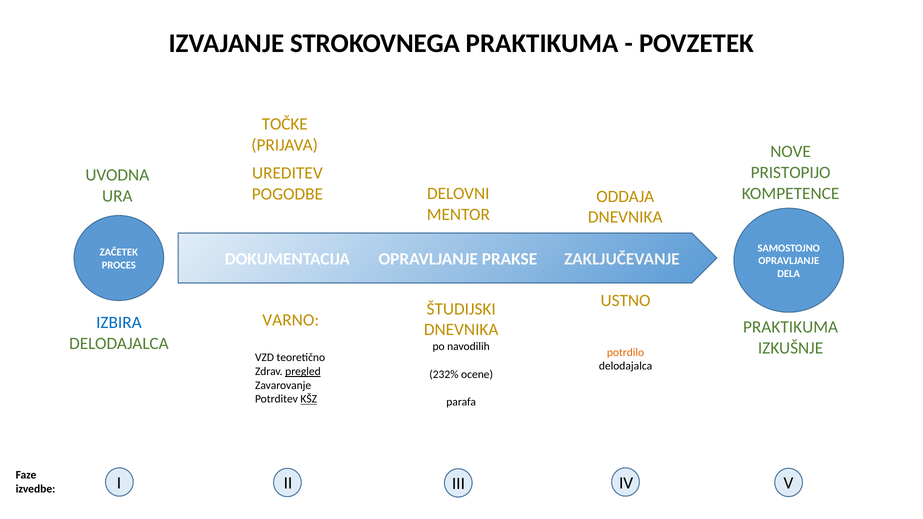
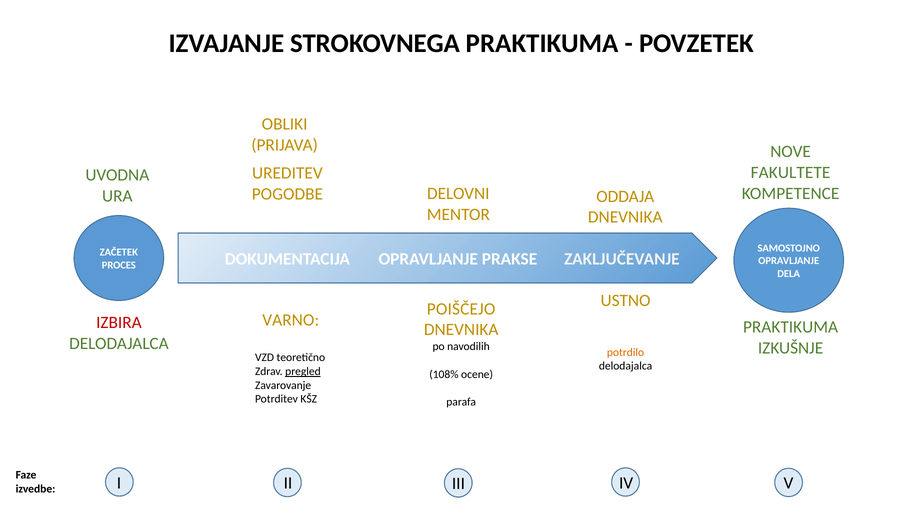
TOČKE: TOČKE -> OBLIKI (285, 124)
PRISTOPIJO: PRISTOPIJO -> FAKULTETE (791, 173)
ŠTUDIJSKI: ŠTUDIJSKI -> POIŠČEJO (461, 309)
IZBIRA colour: blue -> red (119, 323)
232%: 232% -> 108% (444, 374)
KŠZ underline: present -> none (309, 399)
